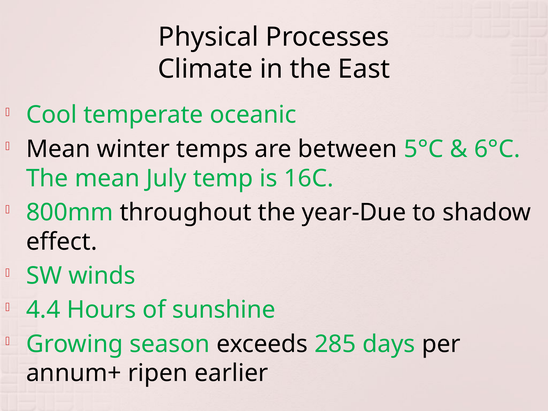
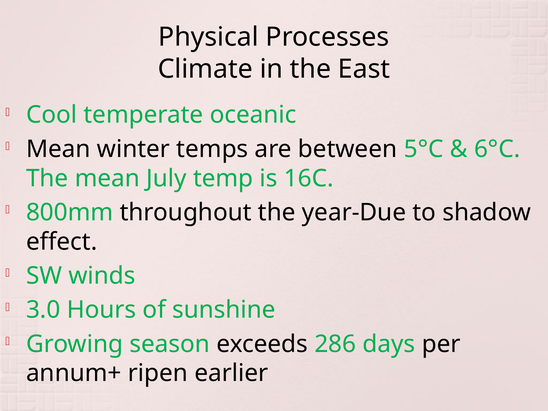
4.4: 4.4 -> 3.0 (43, 310)
285: 285 -> 286 (335, 344)
